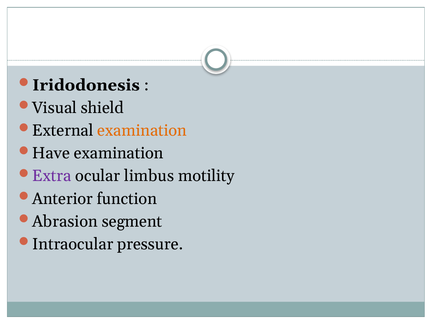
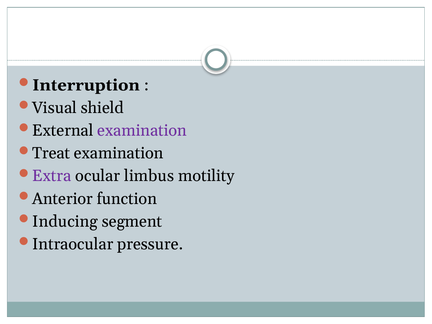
Iridodonesis: Iridodonesis -> Interruption (86, 85)
examination colour: orange -> purple (142, 131)
Have: Have -> Treat (51, 153)
Abrasion: Abrasion -> Inducing (65, 221)
